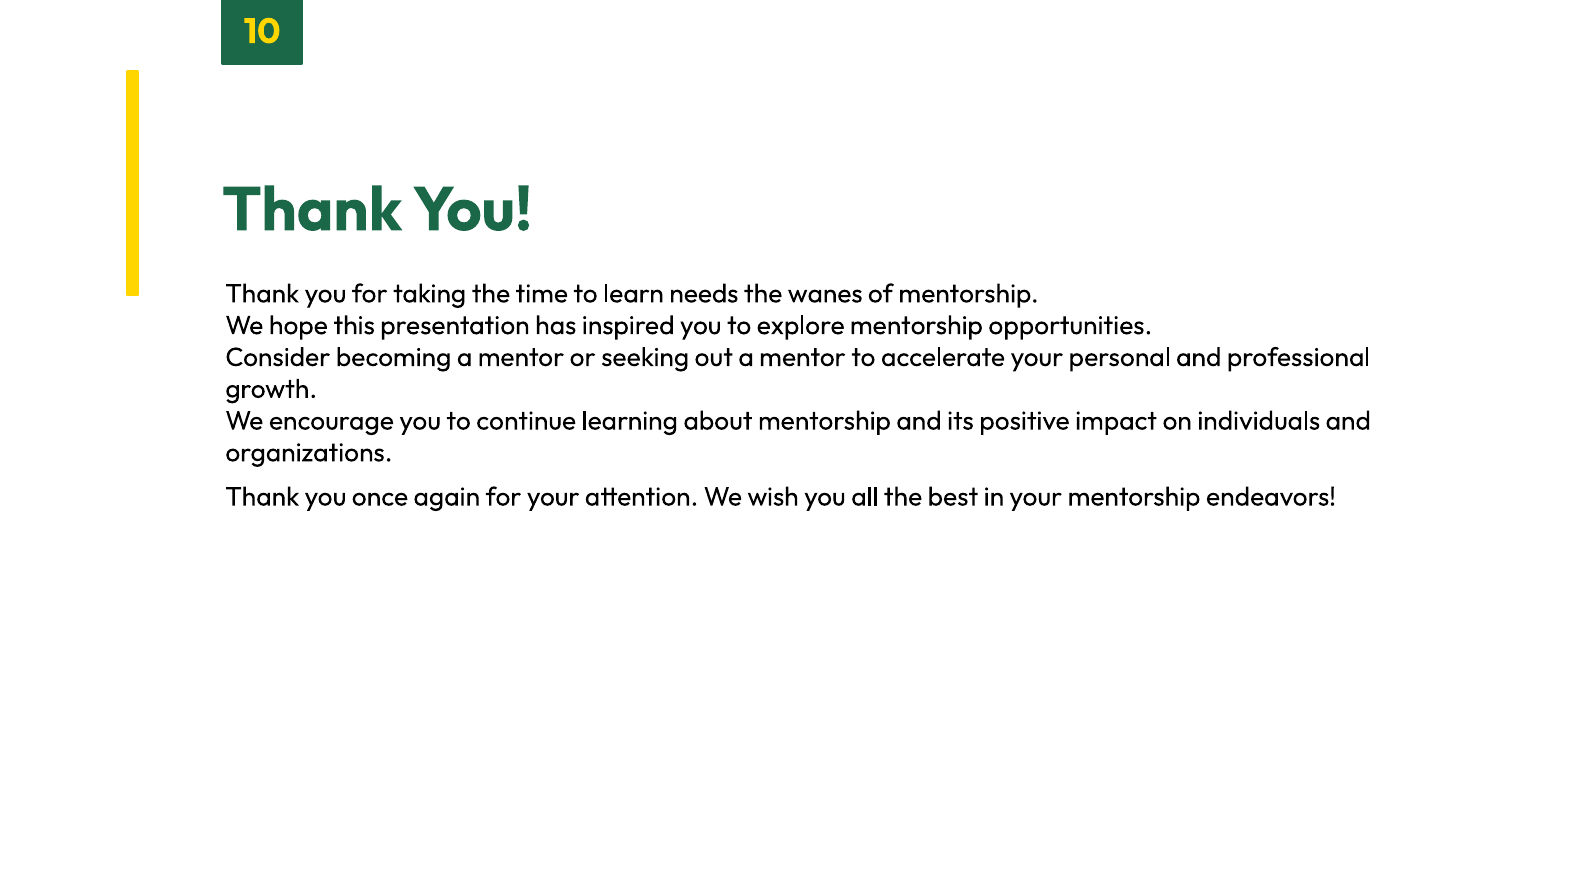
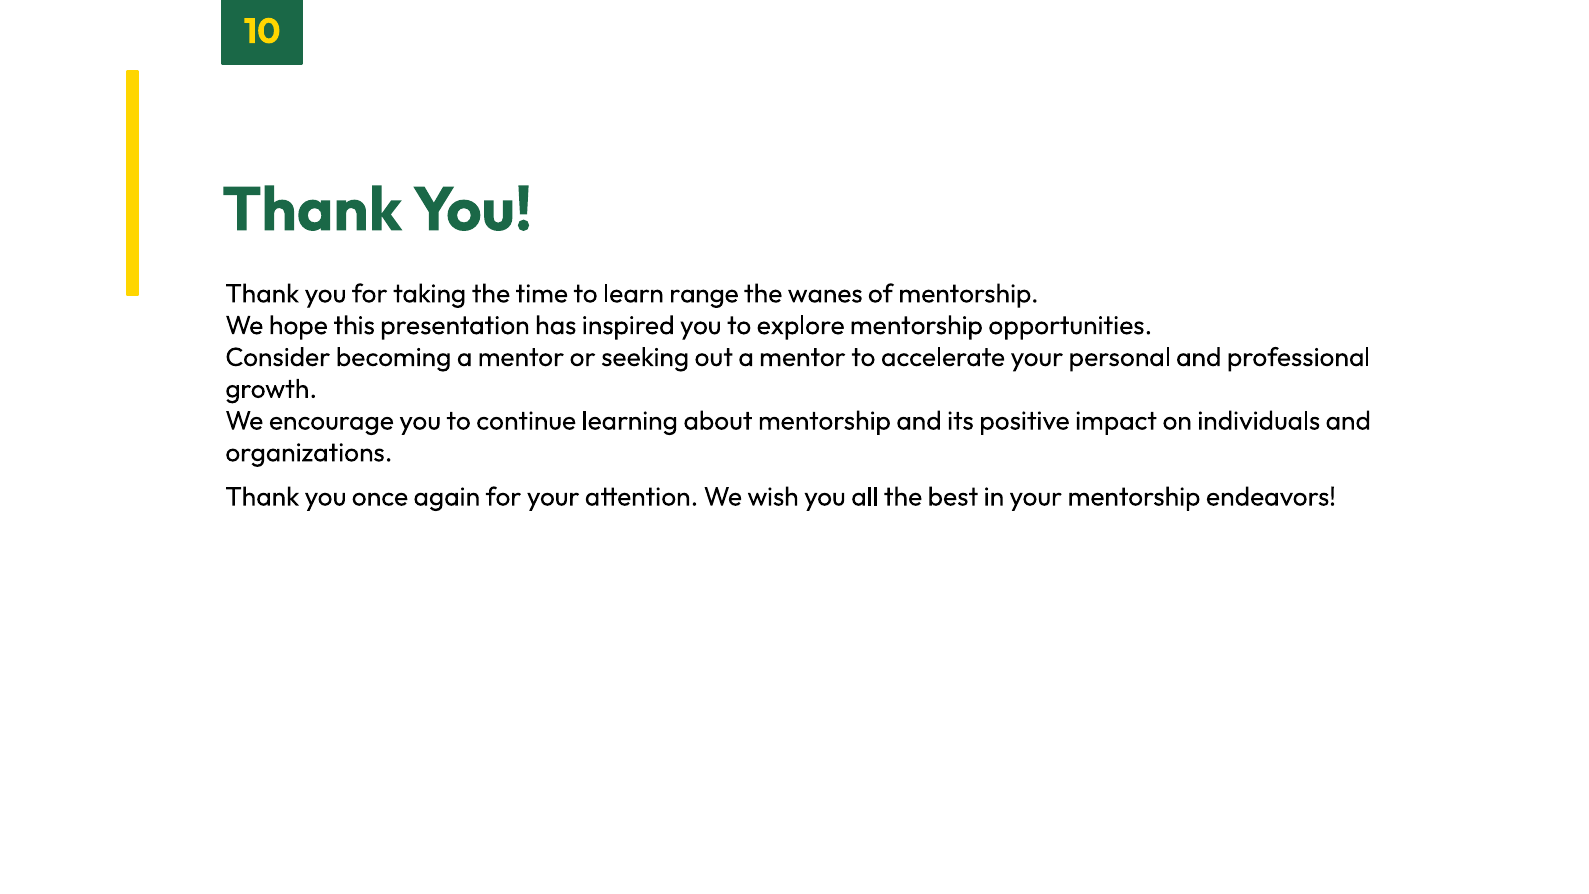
needs: needs -> range (704, 294)
